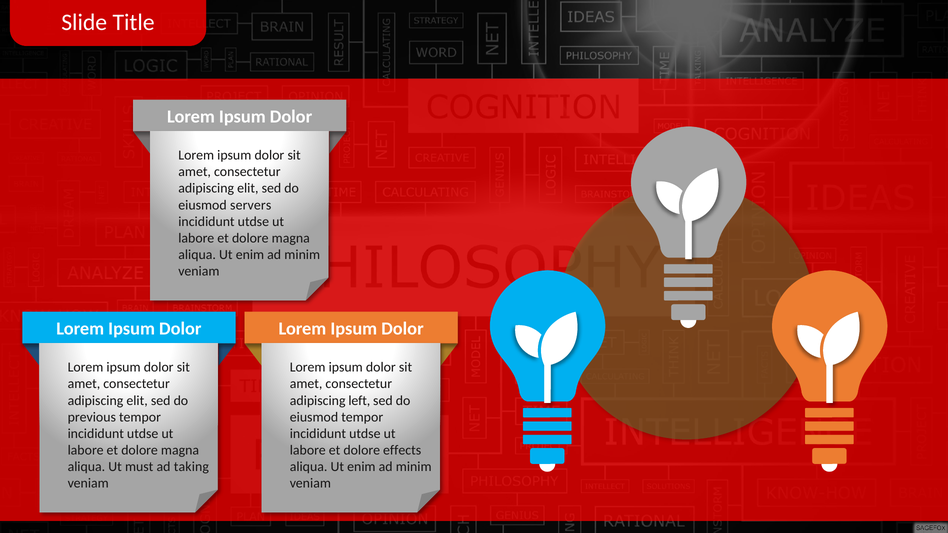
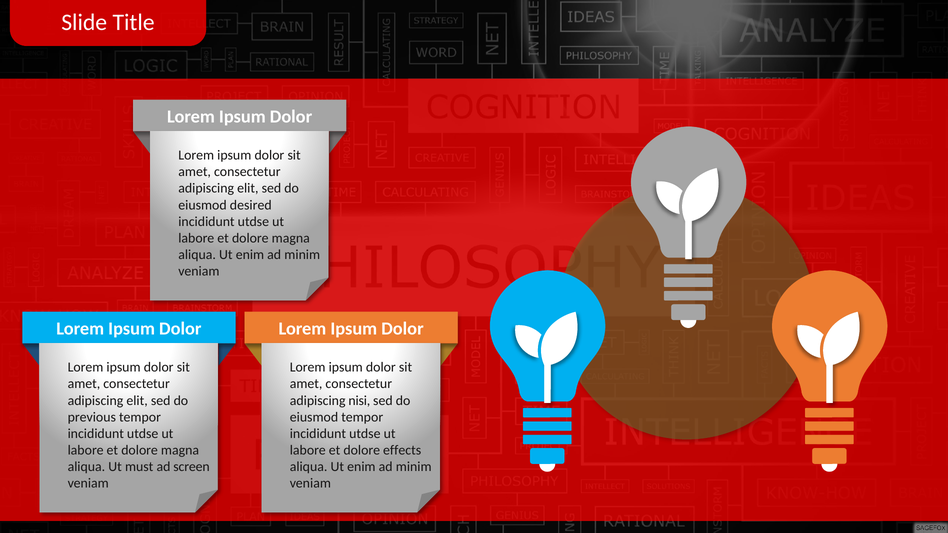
servers: servers -> desired (251, 205)
left: left -> nisi (359, 401)
taking: taking -> screen (192, 467)
